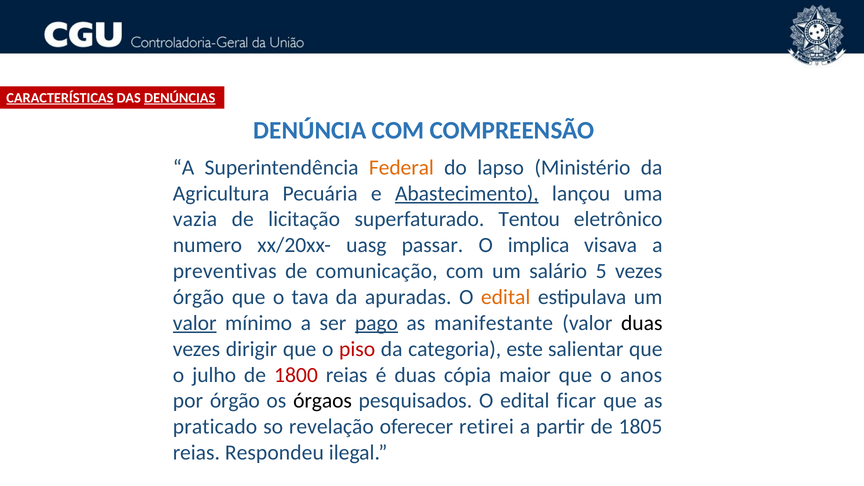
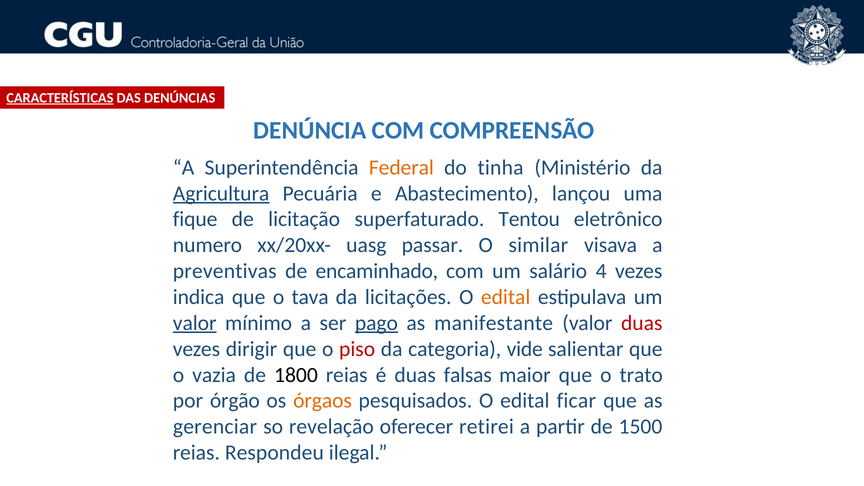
DENÚNCIAS underline: present -> none (180, 98)
lapso: lapso -> tinha (501, 168)
Agricultura underline: none -> present (221, 193)
Abastecimento underline: present -> none (467, 193)
vazia: vazia -> fique (195, 219)
implica: implica -> similar (538, 245)
comunicação: comunicação -> encaminhado (377, 271)
5: 5 -> 4 (601, 271)
órgão: órgão -> indica (199, 297)
apuradas: apuradas -> licitações (408, 297)
duas colour: black -> red (642, 323)
este: este -> vide (525, 349)
julho: julho -> vazia (214, 375)
1800 colour: red -> black (296, 375)
cópia: cópia -> falsas (468, 375)
anos: anos -> trato (641, 375)
órgaos colour: black -> orange (323, 401)
praticado: praticado -> gerenciar (215, 427)
1805: 1805 -> 1500 (640, 427)
